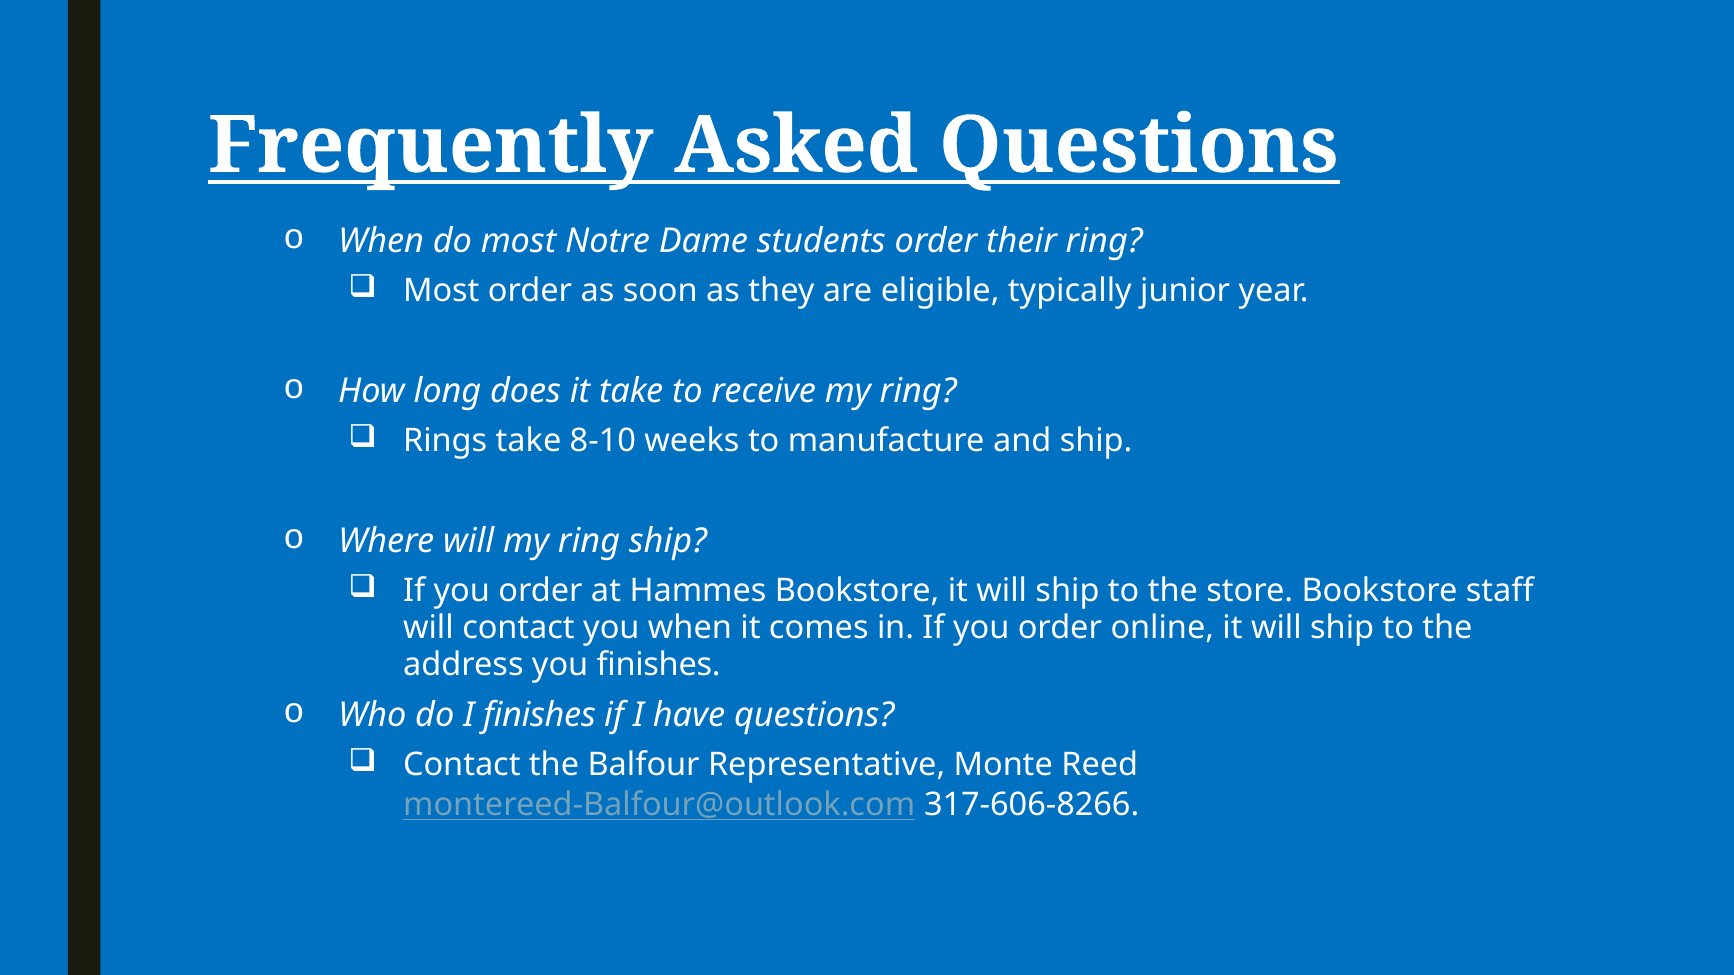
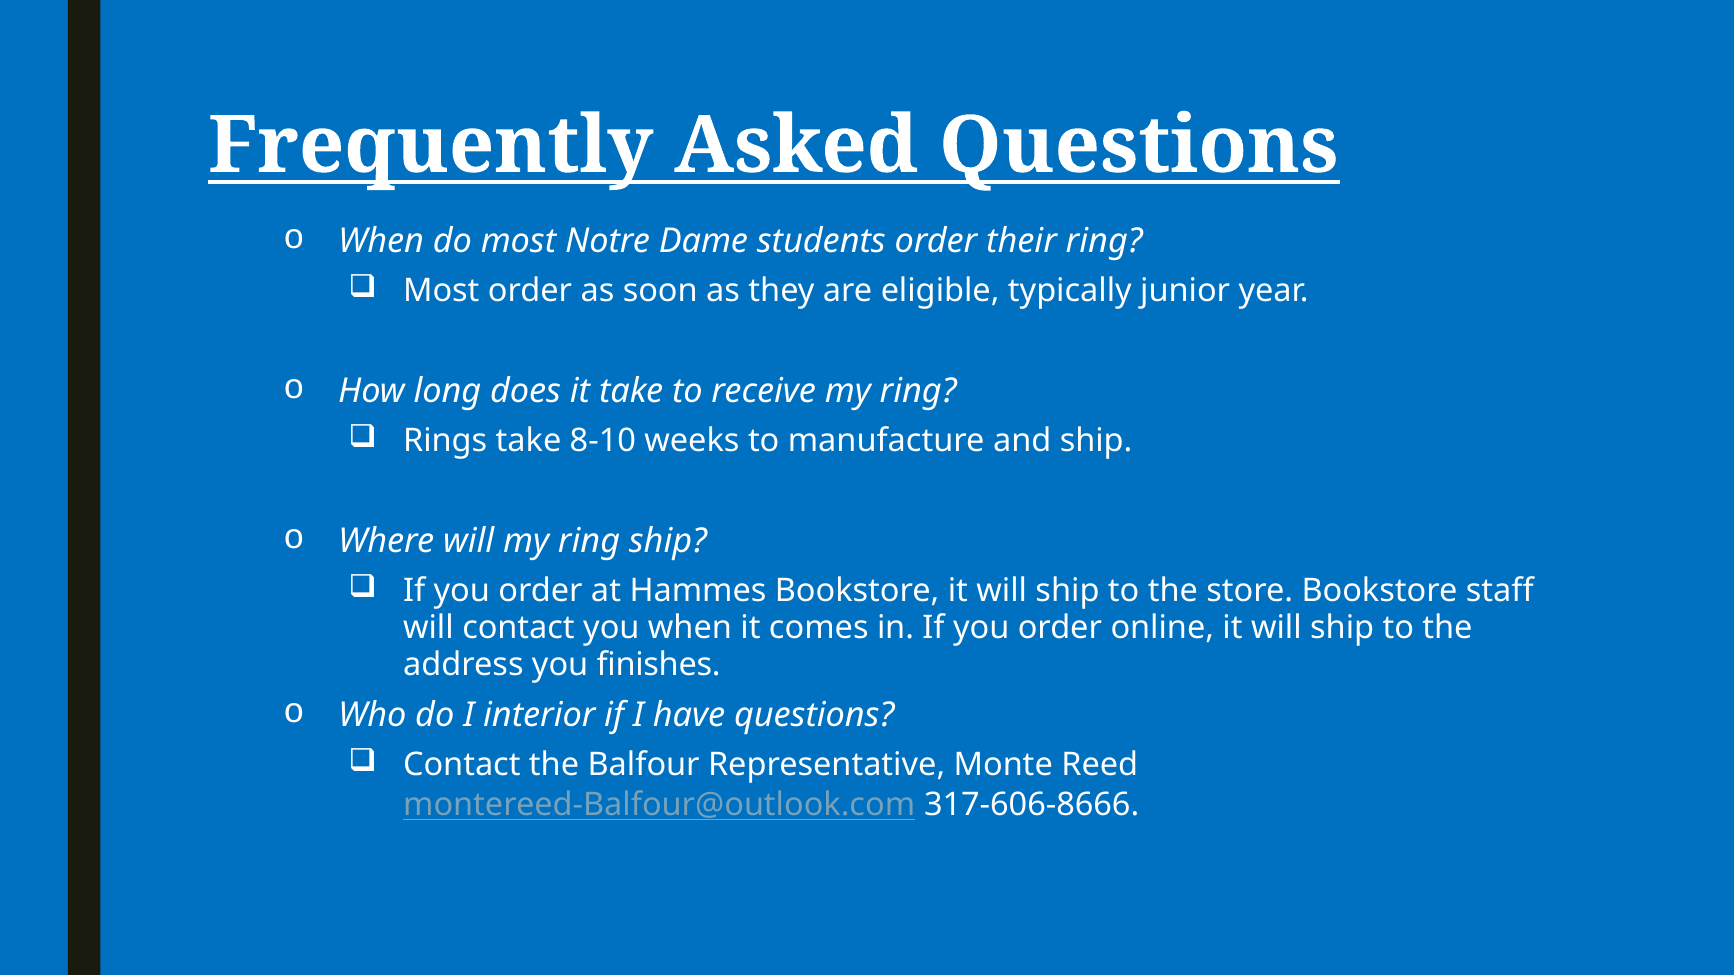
I finishes: finishes -> interior (539, 715)
317-606-8266: 317-606-8266 -> 317-606-8666 (1032, 805)
